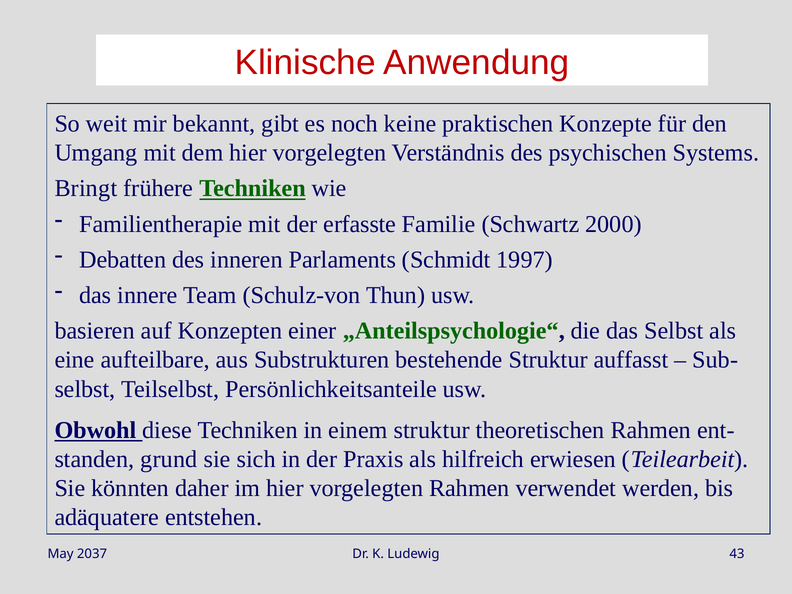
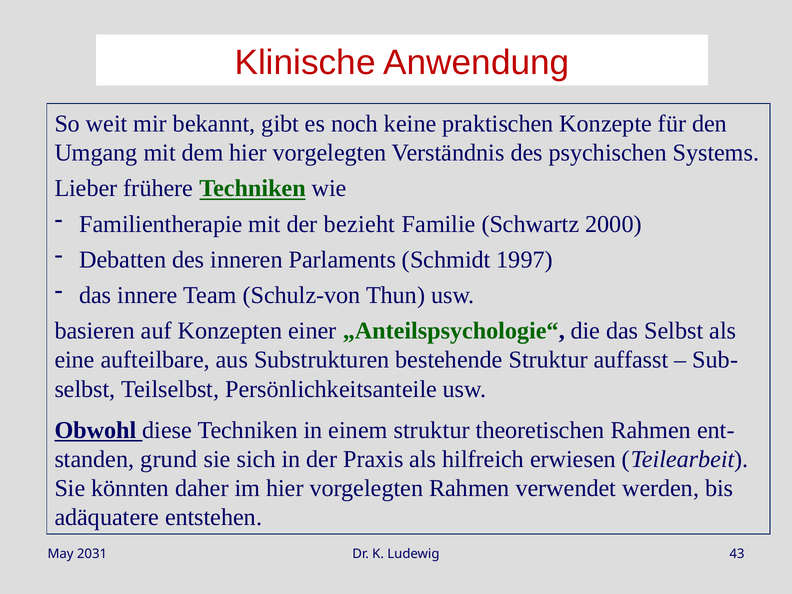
Bringt: Bringt -> Lieber (86, 188)
erfasste: erfasste -> bezieht (360, 224)
2037: 2037 -> 2031 (92, 554)
